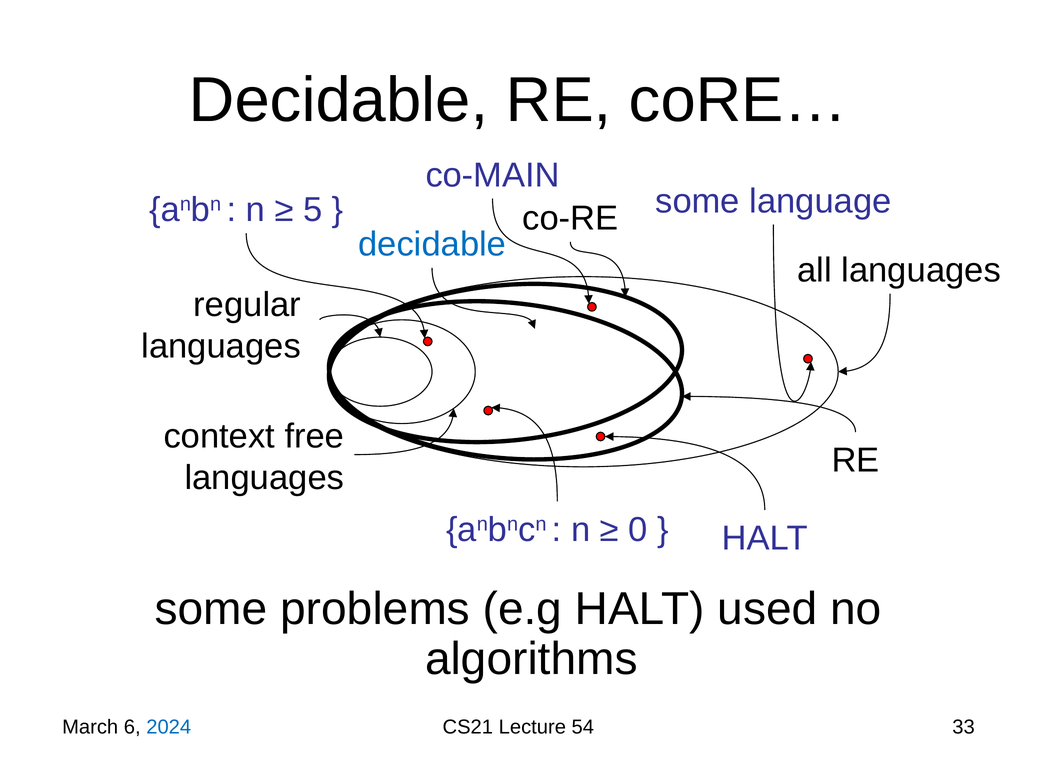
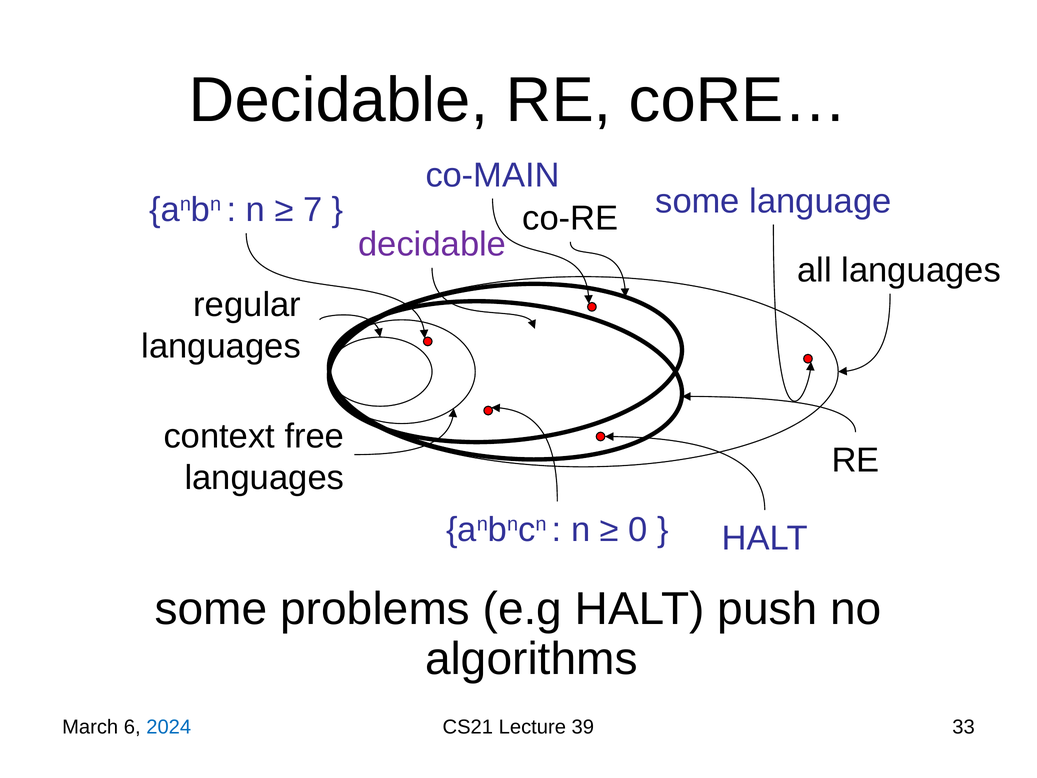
5: 5 -> 7 (313, 210)
decidable colour: blue -> purple (432, 244)
used: used -> push (767, 609)
54: 54 -> 39 (583, 727)
